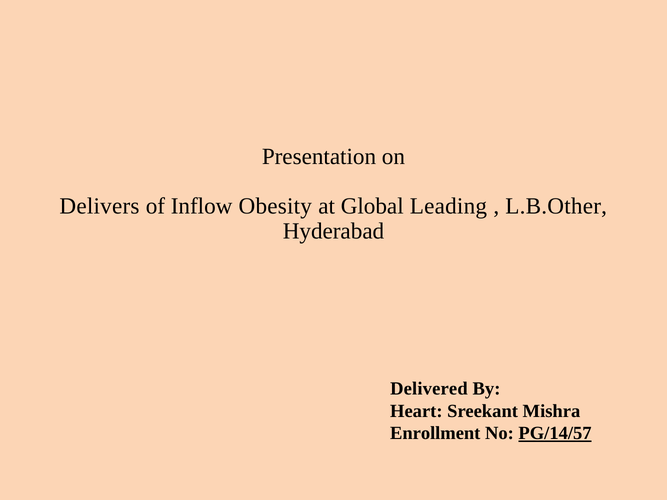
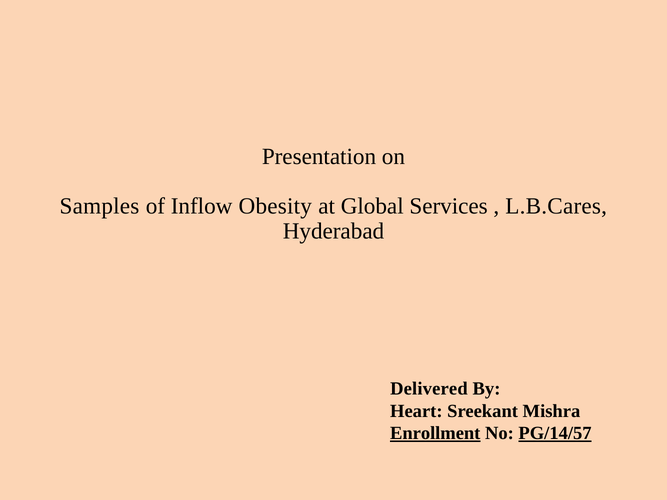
Delivers: Delivers -> Samples (99, 206)
Leading: Leading -> Services (449, 206)
L.B.Other: L.B.Other -> L.B.Cares (556, 206)
Enrollment underline: none -> present (435, 433)
